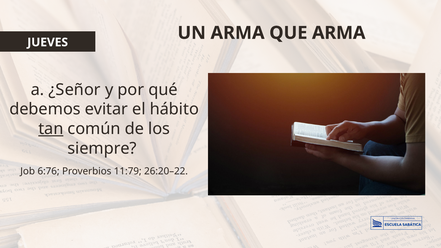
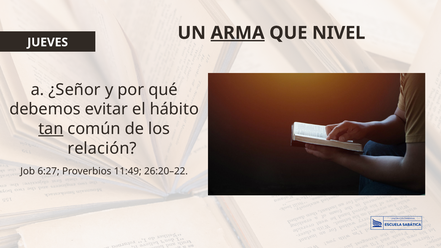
ARMA underline: none -> present (238, 33)
QUE ARMA: ARMA -> NIVEL (339, 33)
siempre: siempre -> relación (102, 148)
6:76: 6:76 -> 6:27 (49, 171)
11:79: 11:79 -> 11:49 (128, 171)
